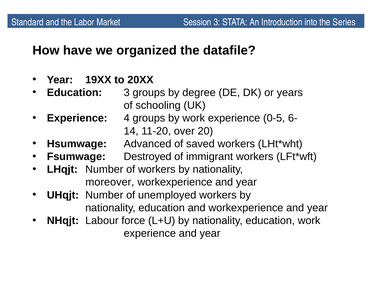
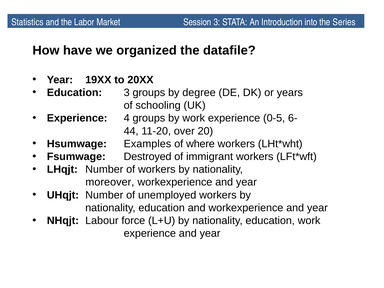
Standard: Standard -> Statistics (27, 22)
14: 14 -> 44 (131, 131)
Advanced: Advanced -> Examples (147, 144)
saved: saved -> where (200, 144)
